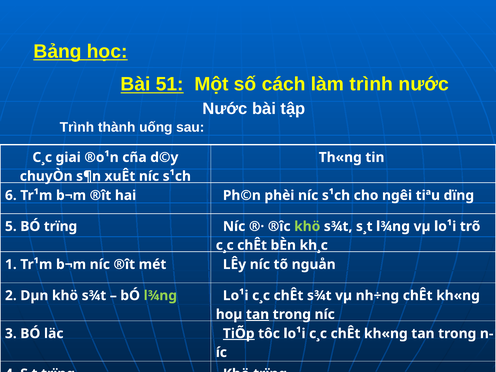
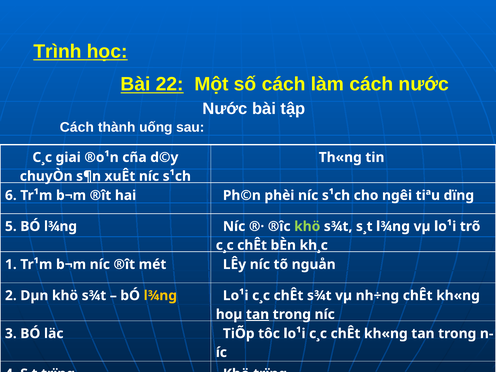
Bảng: Bảng -> Trình (58, 51)
51: 51 -> 22 (170, 84)
làm trình: trình -> cách (371, 84)
Trình: Trình -> Cách (77, 127)
5 BÓ trïng: trïng -> l¾ng (60, 226)
l¾ng colour: light green -> yellow (160, 296)
TiÕp underline: present -> none (239, 334)
